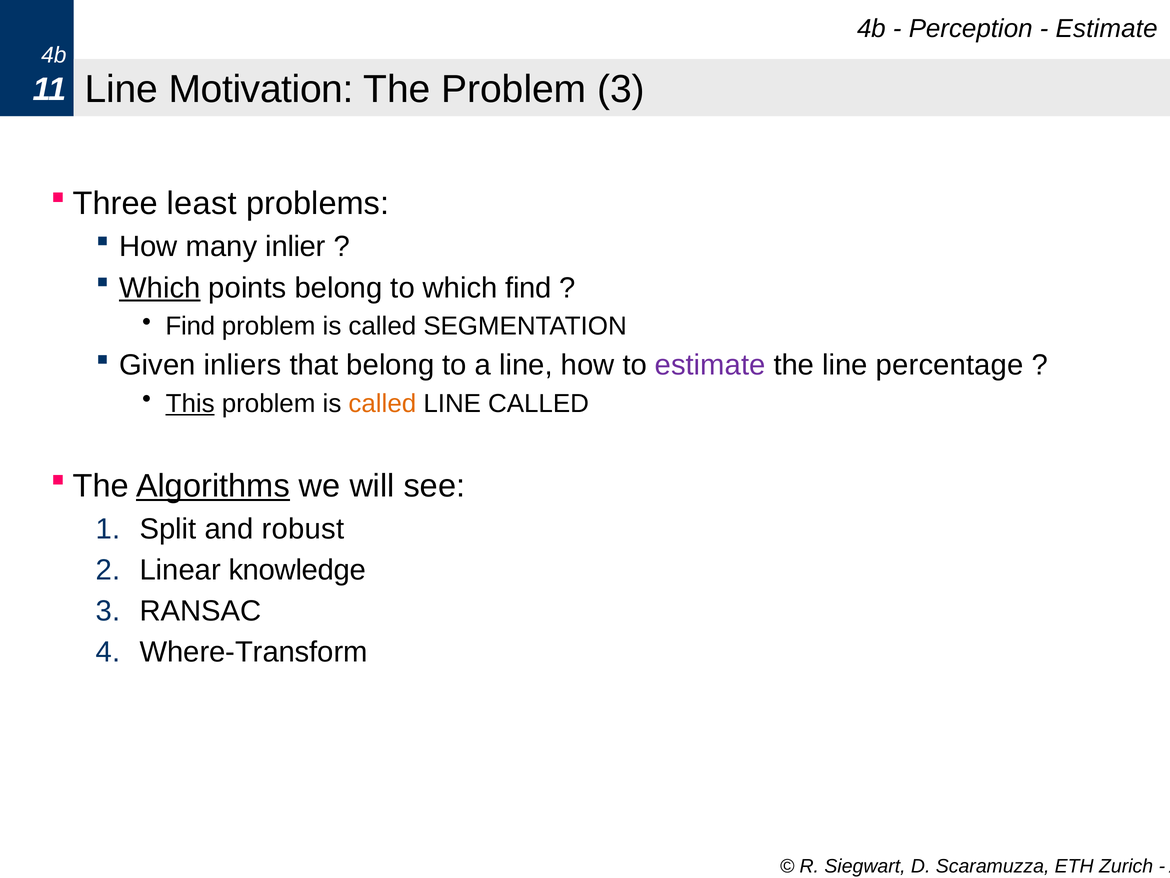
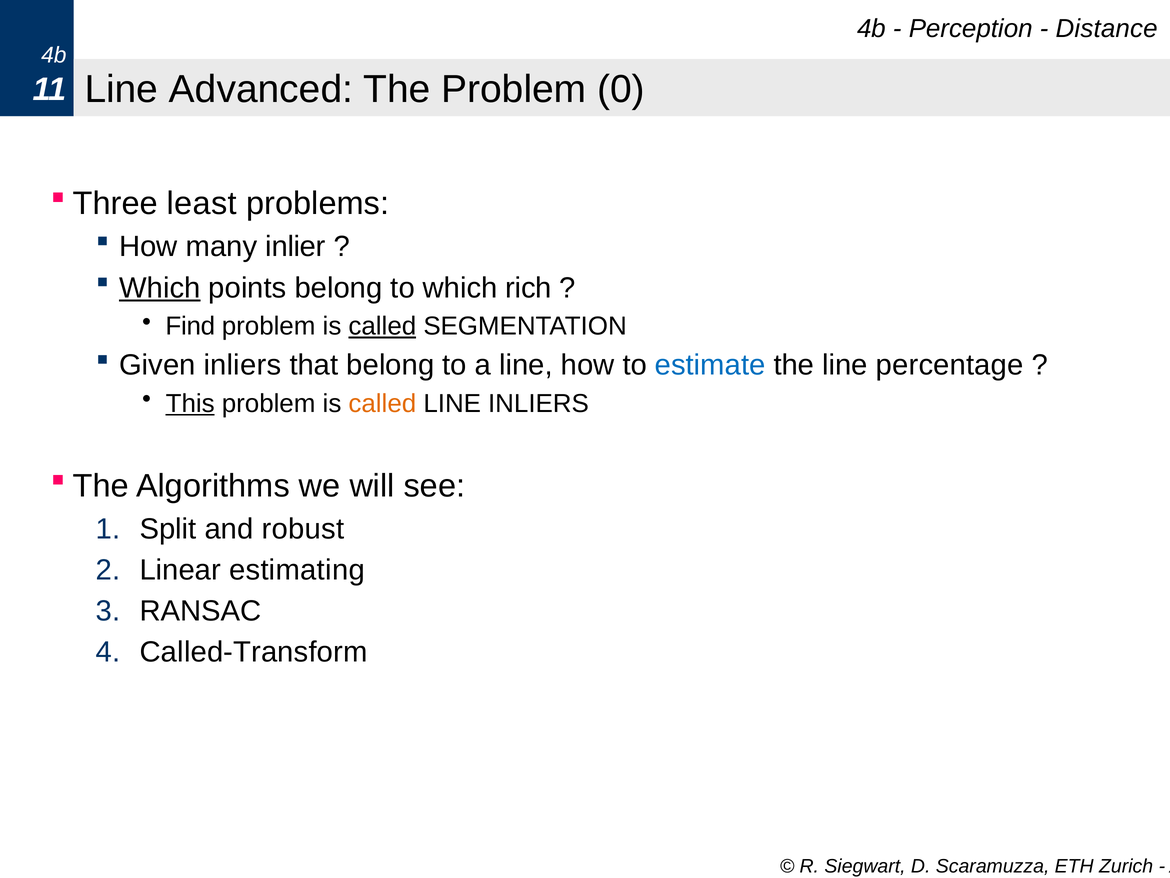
Estimate: Estimate -> Distance (1107, 29)
Motivation: Motivation -> Advanced (261, 89)
Problem 3: 3 -> 0 (621, 89)
which find: find -> rich (529, 288)
called underline: none -> present (382, 326)
estimate colour: purple -> blue (710, 365)
LINE CALLED: CALLED -> INLIERS (538, 403)
Algorithms underline: present -> none (213, 486)
knowledge: knowledge -> estimating (297, 570)
Where-Transform: Where-Transform -> Called-Transform (254, 652)
